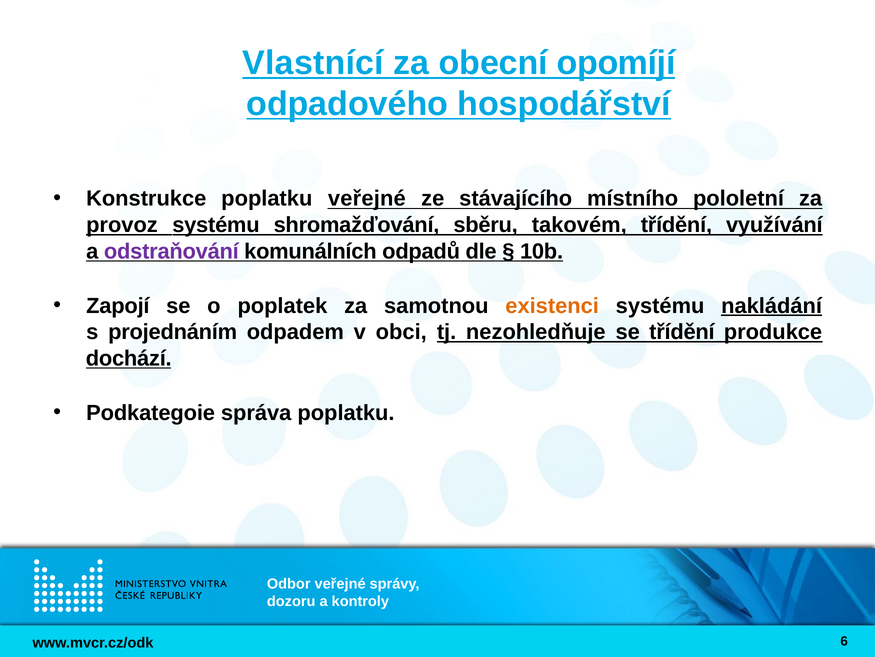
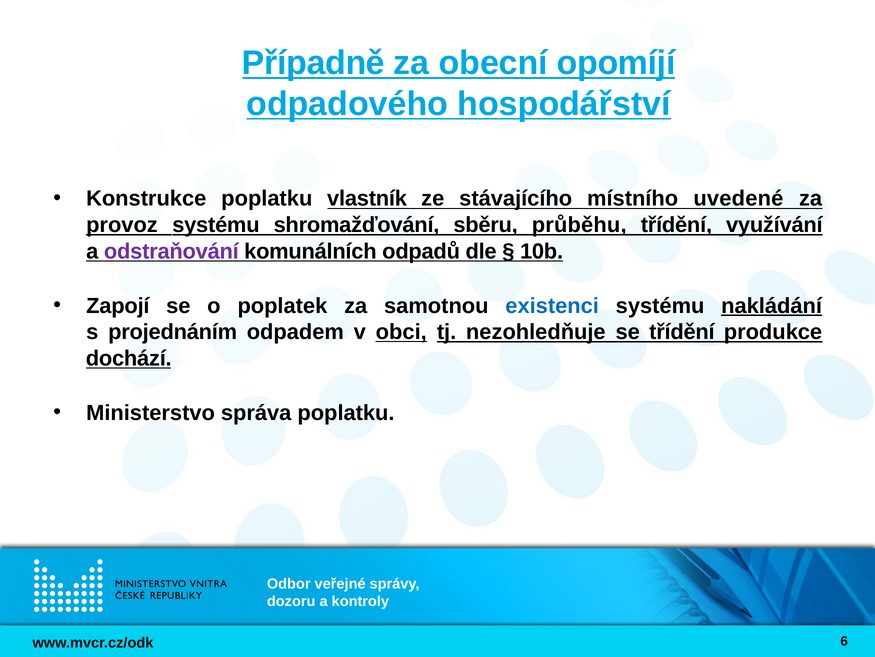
Vlastnící: Vlastnící -> Případně (313, 63)
poplatku veřejné: veřejné -> vlastník (367, 199)
pololetní: pololetní -> uvedené (738, 199)
takovém: takovém -> průběhu (579, 225)
existenci colour: orange -> blue (552, 306)
obci underline: none -> present (401, 332)
Podkategoie: Podkategoie -> Ministerstvo (151, 412)
